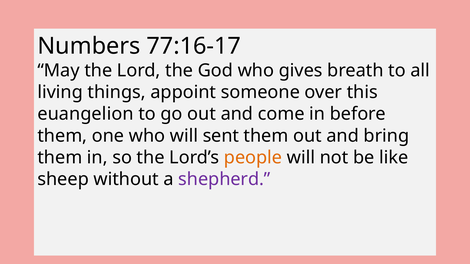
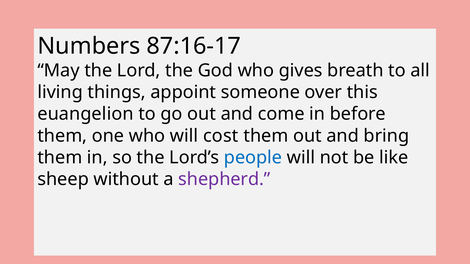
77:16-17: 77:16-17 -> 87:16-17 (194, 46)
sent: sent -> cost (221, 136)
people colour: orange -> blue (253, 158)
